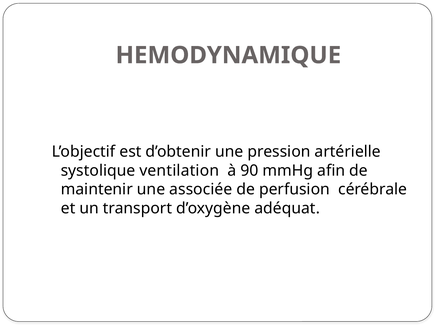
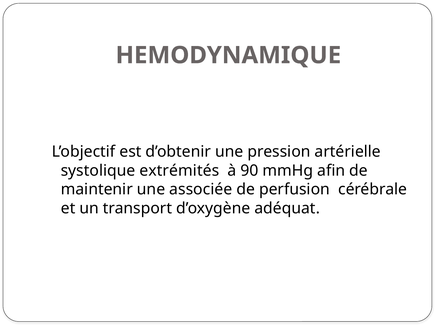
ventilation: ventilation -> extrémités (179, 171)
